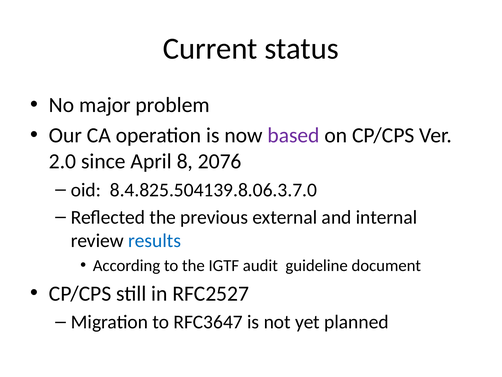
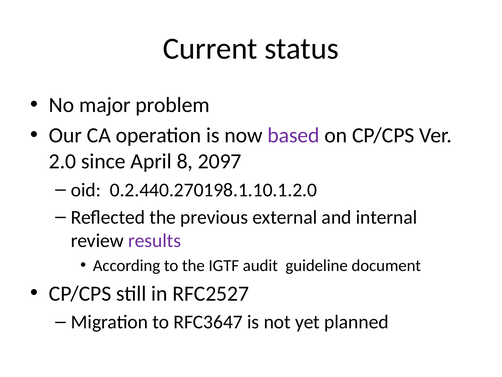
2076: 2076 -> 2097 (220, 161)
8.4.825.504139.8.06.3.7.0: 8.4.825.504139.8.06.3.7.0 -> 0.2.440.270198.1.10.1.2.0 (213, 190)
results colour: blue -> purple (155, 240)
